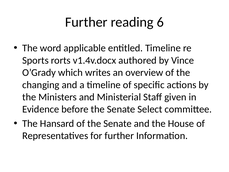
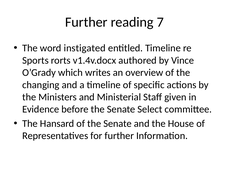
6: 6 -> 7 (160, 22)
applicable: applicable -> instigated (85, 48)
